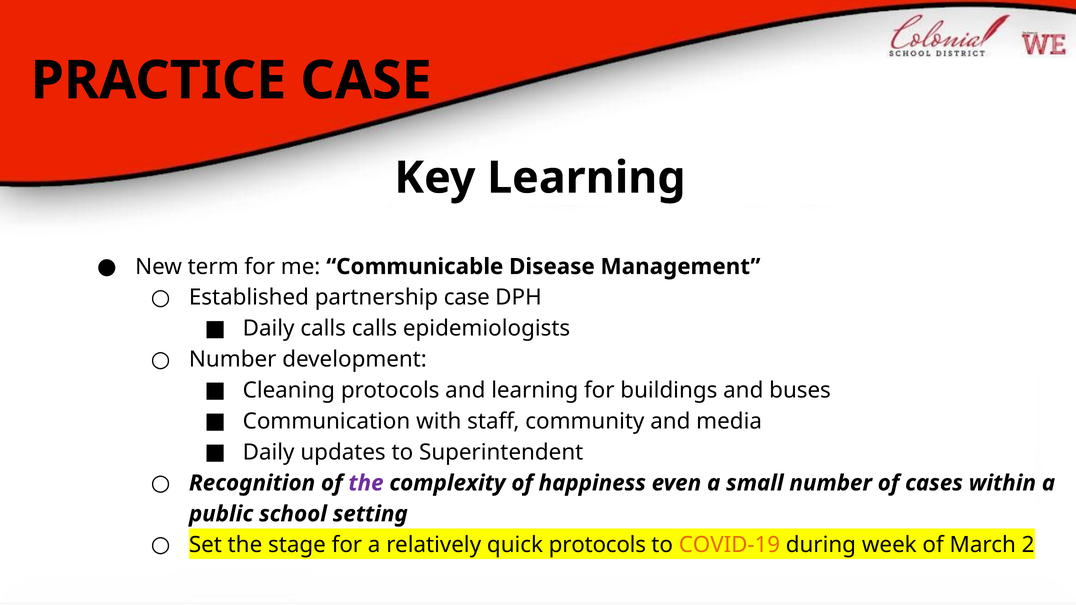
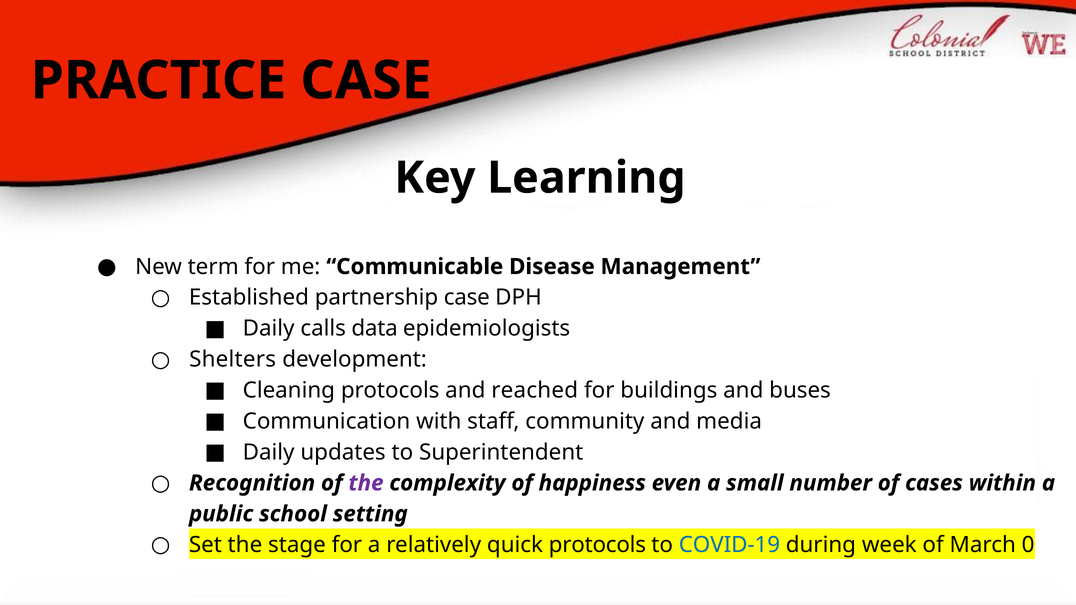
calls calls: calls -> data (375, 329)
Number: Number -> Shelters (233, 360)
and learning: learning -> reached (535, 390)
COVID-19 colour: orange -> blue (729, 545)
2: 2 -> 0 (1028, 545)
